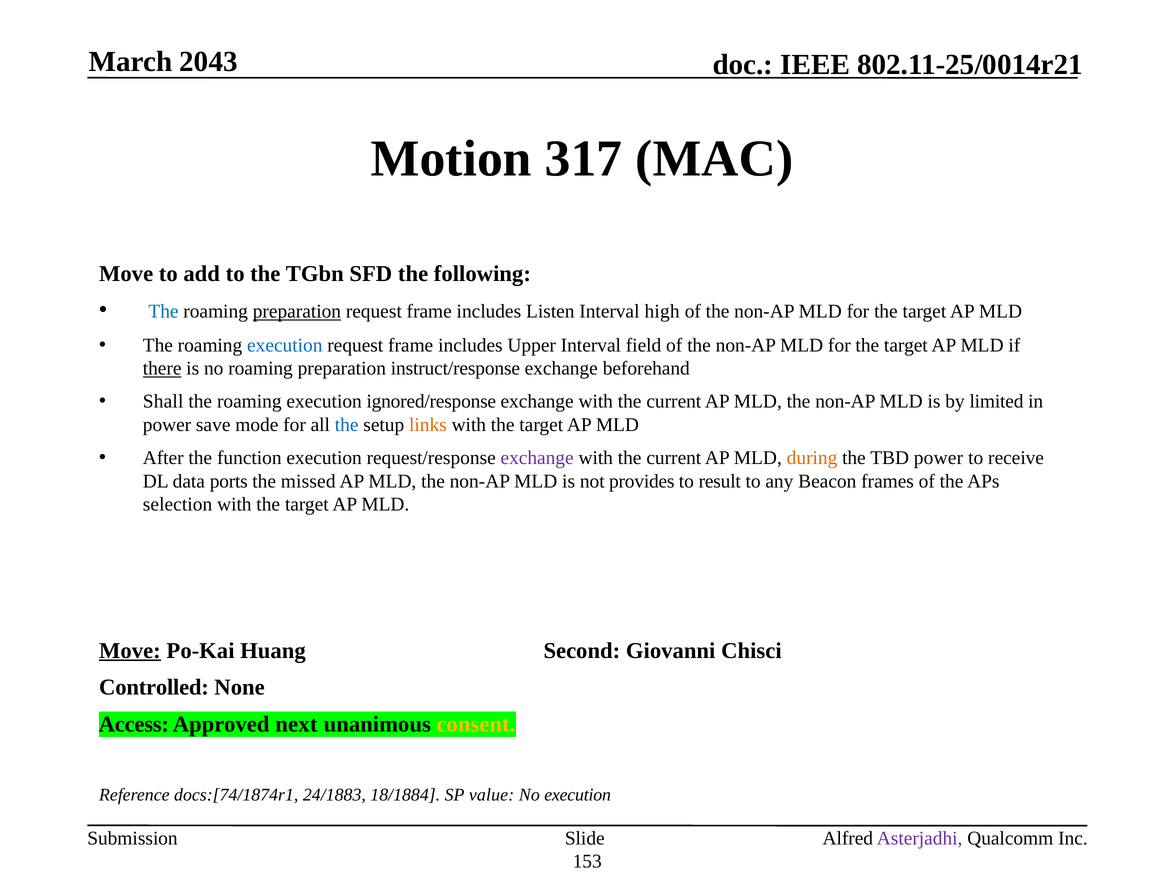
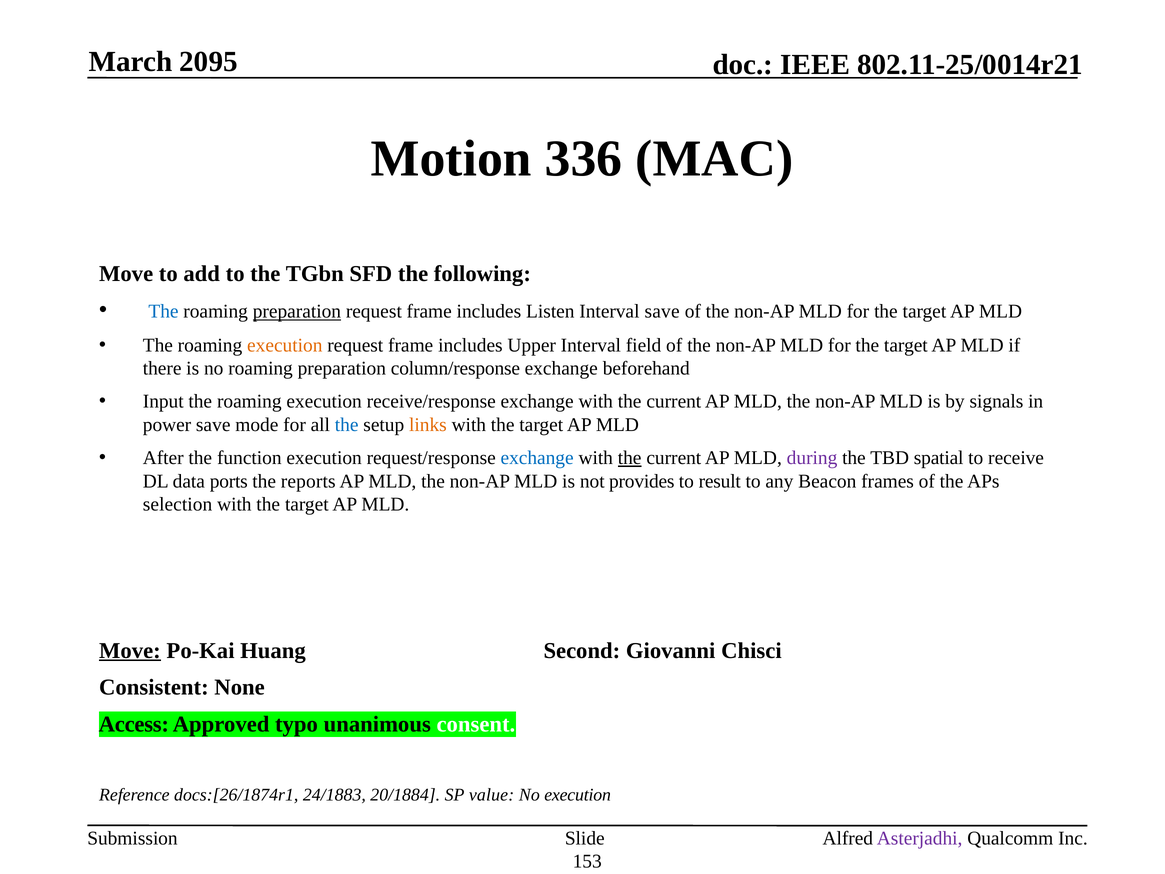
2043: 2043 -> 2095 (209, 62)
317: 317 -> 336 (584, 159)
Interval high: high -> save (662, 311)
execution colour: blue -> orange (285, 345)
there underline: present -> none (162, 368)
instruct/response: instruct/response -> column/response (455, 368)
Shall: Shall -> Input (163, 401)
ignored/response: ignored/response -> receive/response (431, 401)
limited: limited -> signals (996, 401)
exchange colour: purple -> blue (537, 458)
the underline: none -> present (630, 458)
during colour: orange -> purple (812, 458)
TBD power: power -> spatial (939, 458)
missed: missed -> reports (308, 481)
Controlled: Controlled -> Consistent (154, 687)
next: next -> typo (296, 724)
consent colour: yellow -> white (476, 724)
docs:[74/1874r1: docs:[74/1874r1 -> docs:[26/1874r1 (236, 795)
18/1884: 18/1884 -> 20/1884 (405, 795)
